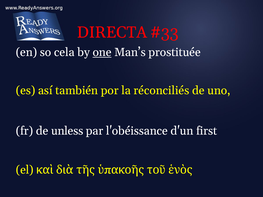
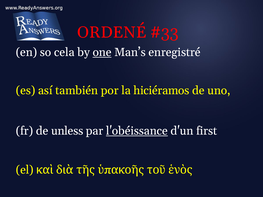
DIRECTA: DIRECTA -> ORDENÉ (112, 32)
prostituée: prostituée -> enregistré (175, 52)
réconciliés: réconciliés -> hiciéramos (161, 91)
l'obéissance underline: none -> present (137, 131)
